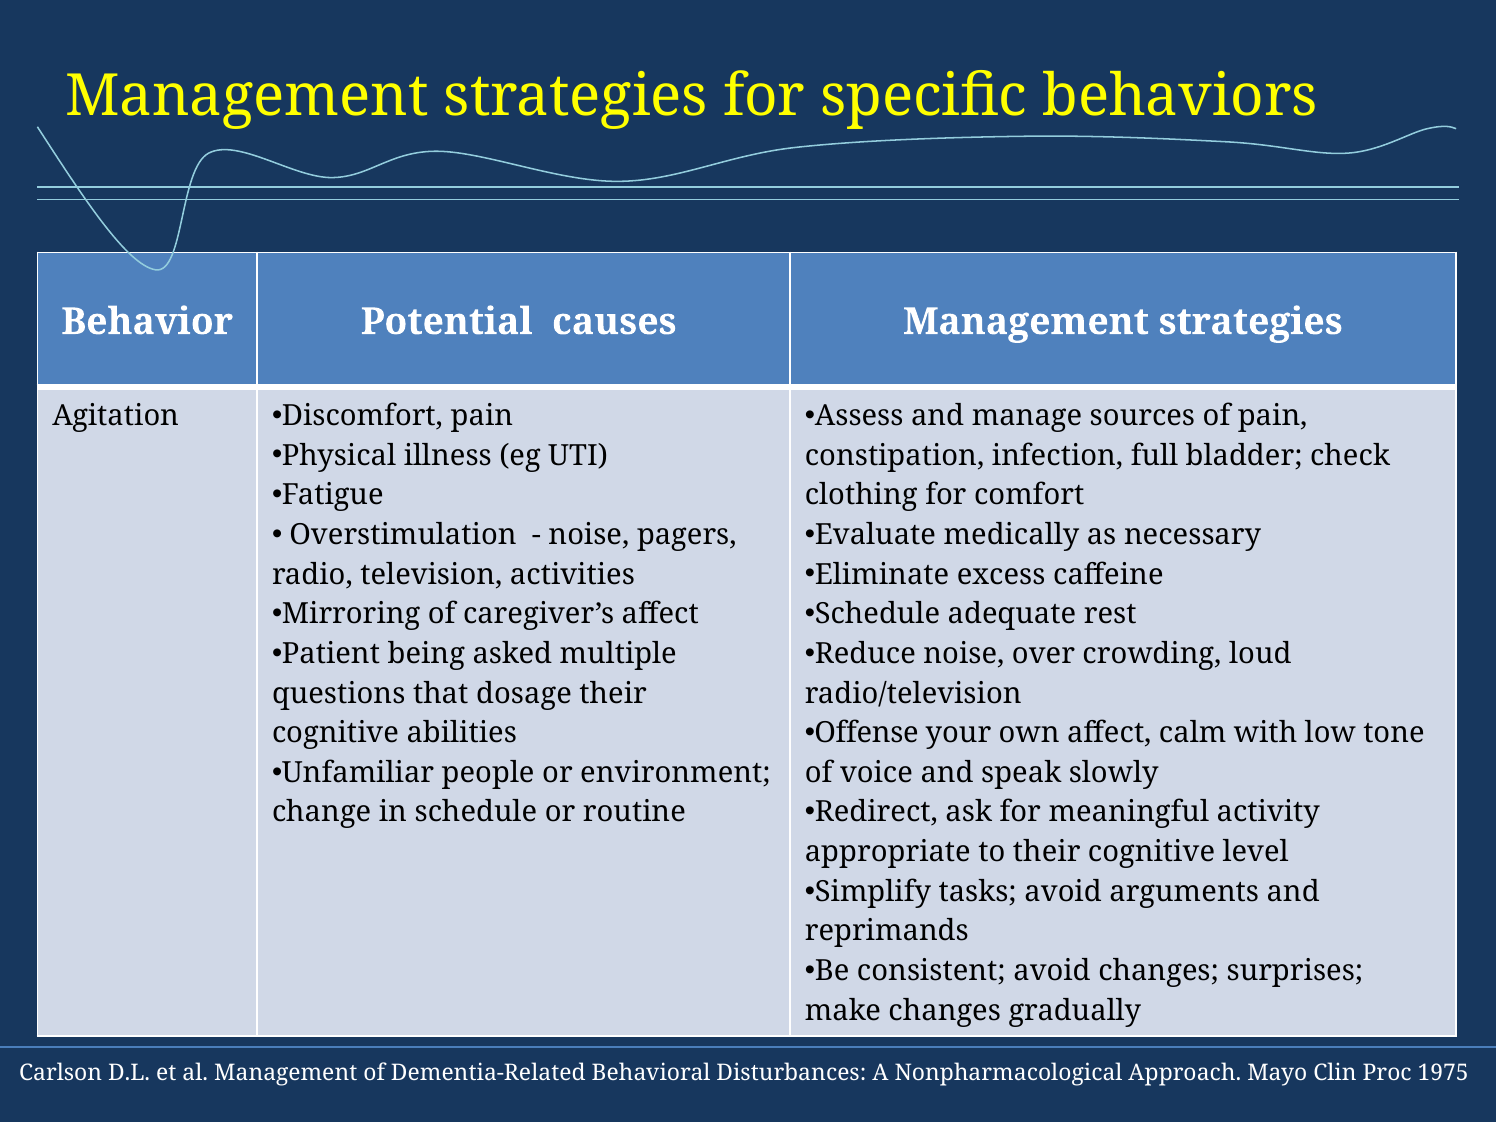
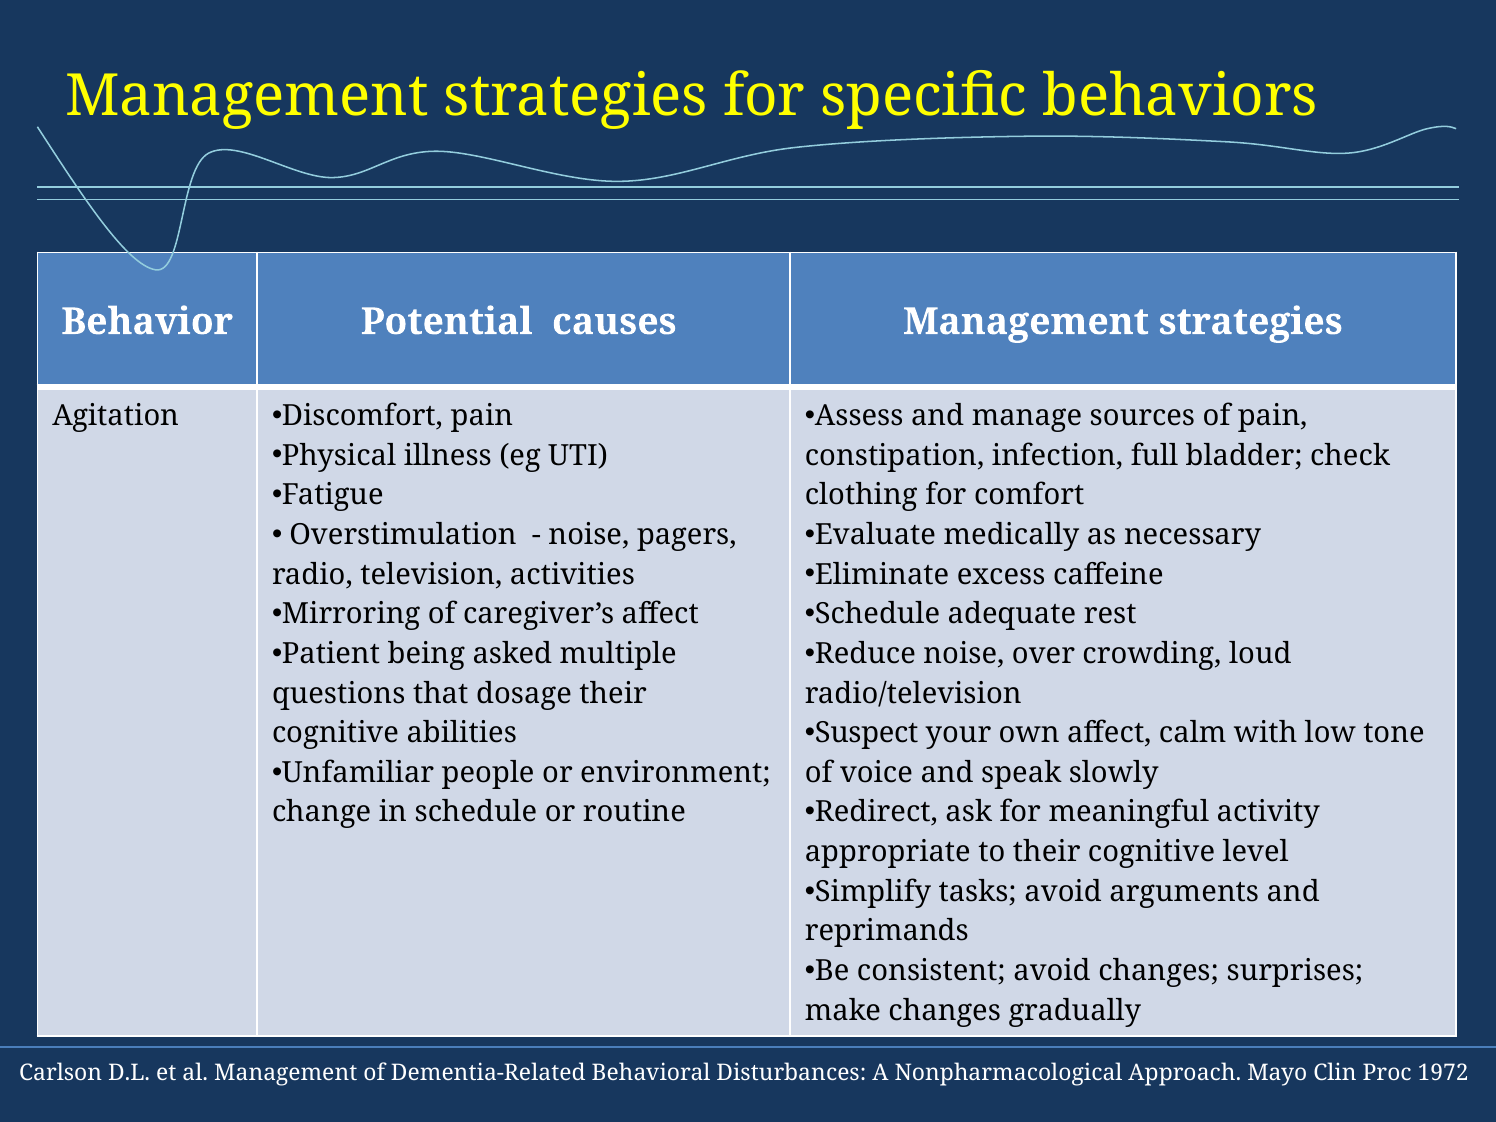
Offense: Offense -> Suspect (867, 733)
1975: 1975 -> 1972 (1443, 1073)
